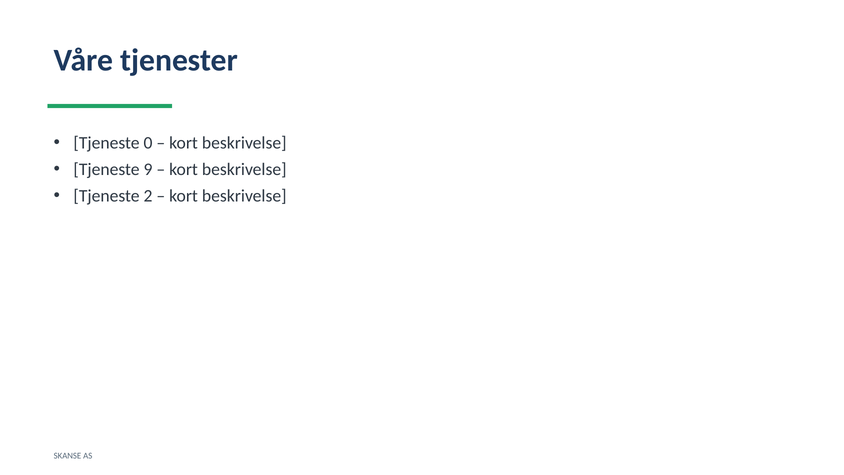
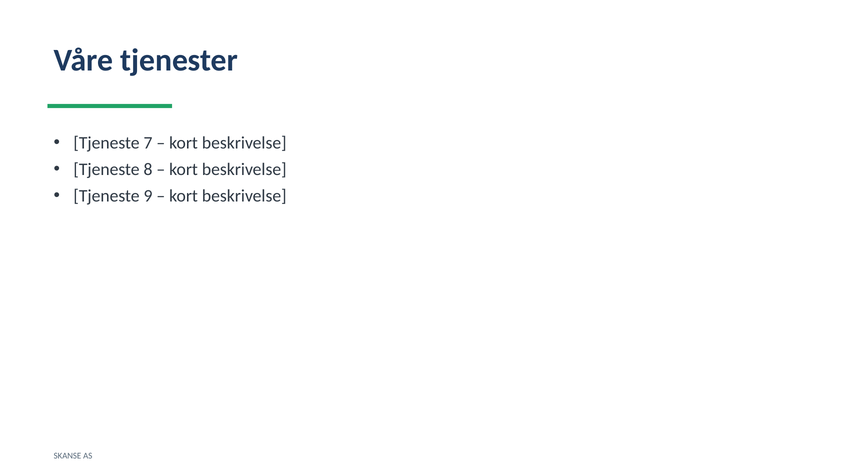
0: 0 -> 7 (148, 143)
9: 9 -> 8 (148, 169)
2: 2 -> 9 (148, 196)
